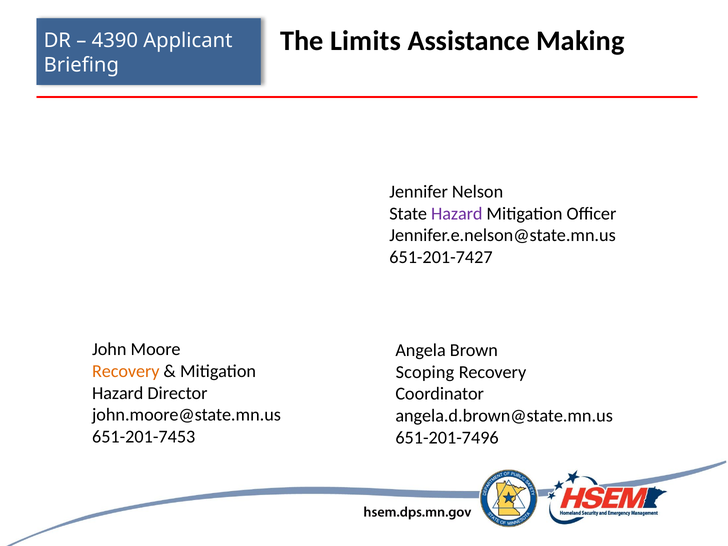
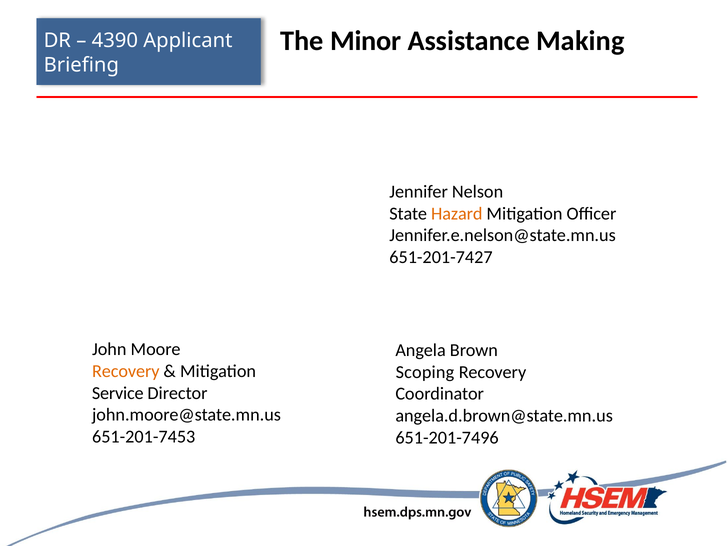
Limits: Limits -> Minor (366, 41)
Hazard colour: purple -> orange (457, 214)
Hazard: Hazard -> Service (118, 393)
